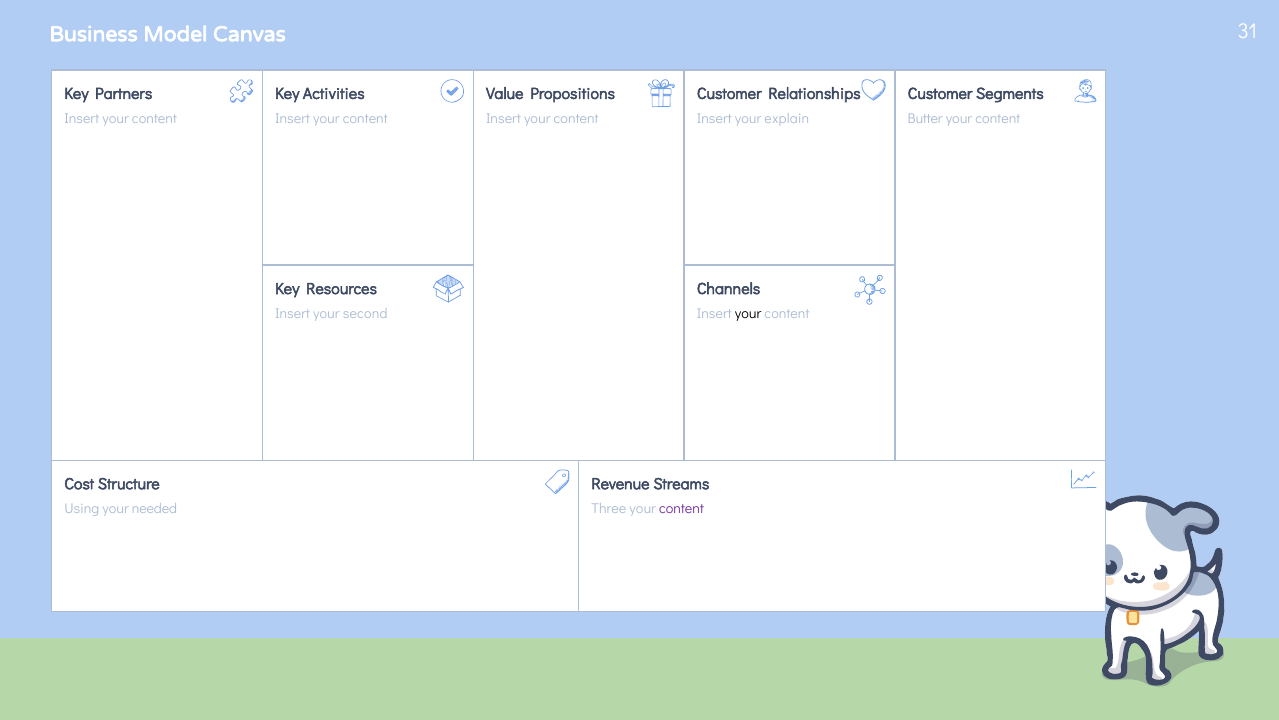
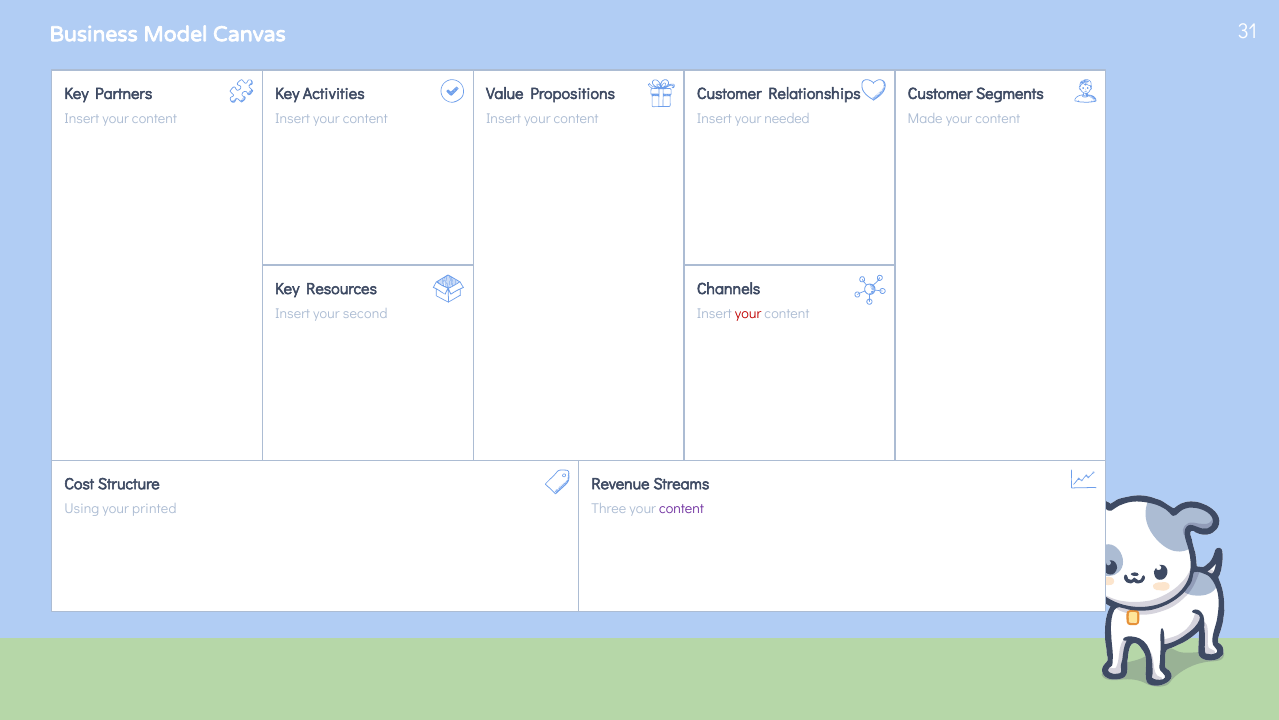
explain: explain -> needed (787, 119)
Butter: Butter -> Made (925, 119)
your colour: black -> red (748, 314)
needed: needed -> printed (154, 509)
